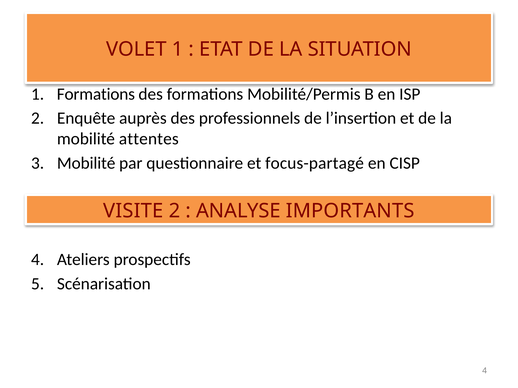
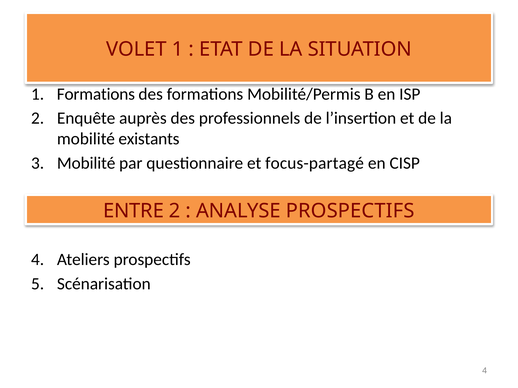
attentes: attentes -> existants (149, 139)
VISITE: VISITE -> ENTRE (134, 211)
ANALYSE IMPORTANTS: IMPORTANTS -> PROSPECTIFS (350, 211)
